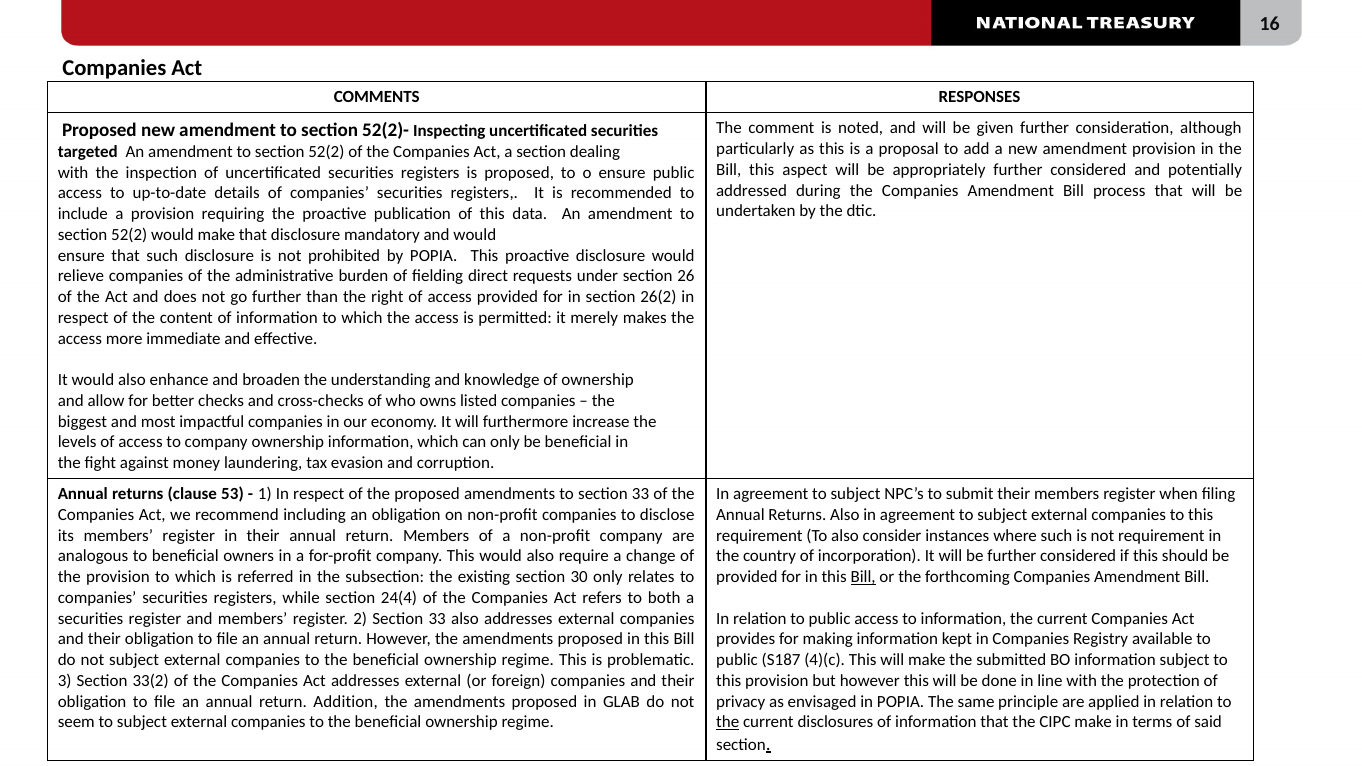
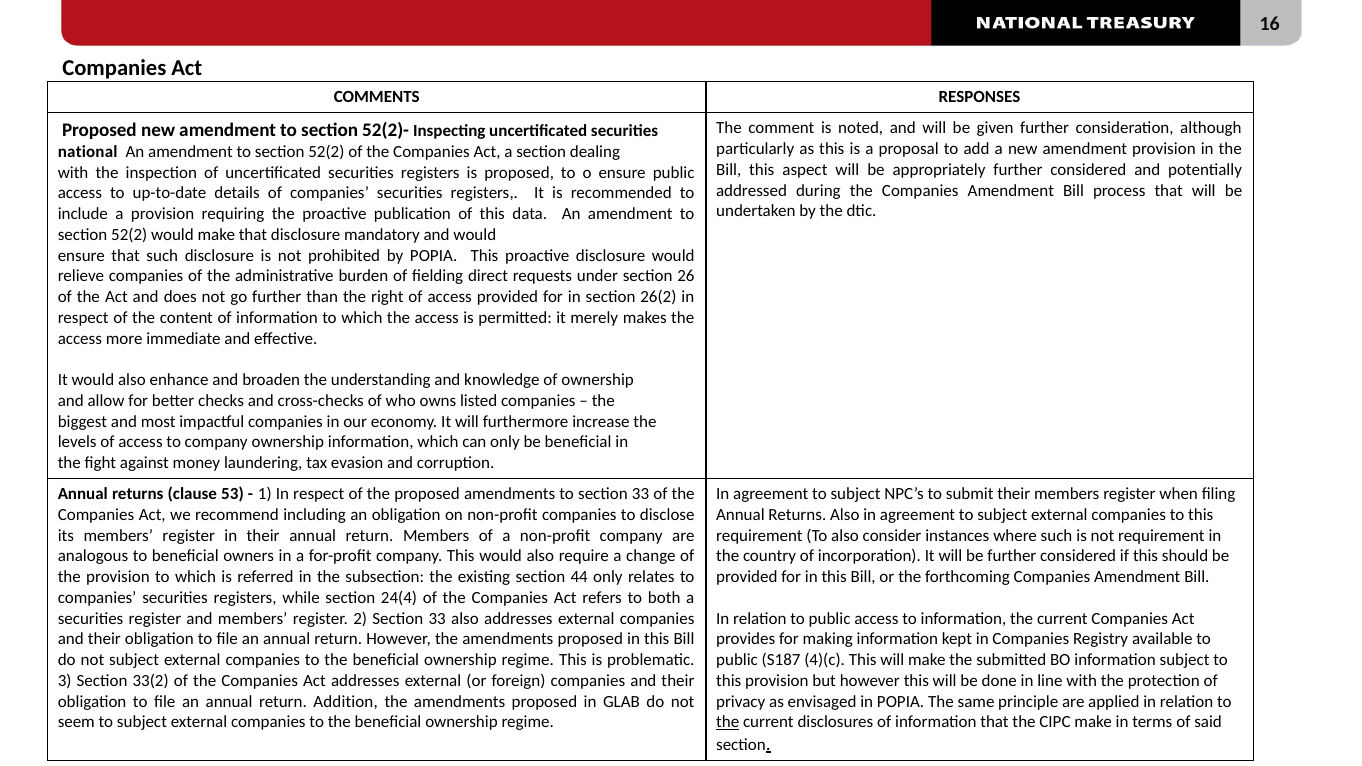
targeted: targeted -> national (88, 152)
30: 30 -> 44 (579, 577)
Bill underline: present -> none (863, 577)
